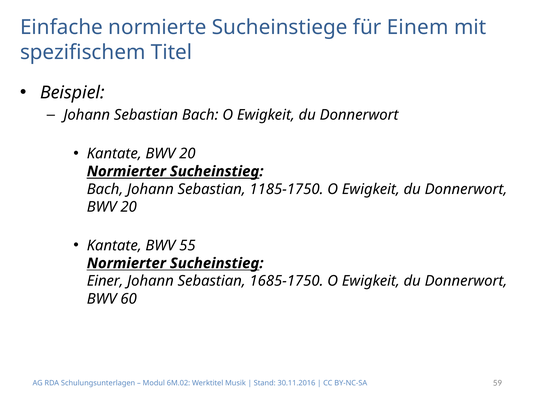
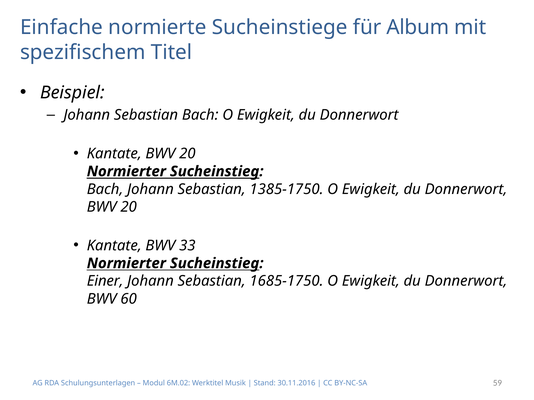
Einem: Einem -> Album (418, 27)
1185-1750: 1185-1750 -> 1385-1750 (286, 189)
55: 55 -> 33 (187, 246)
